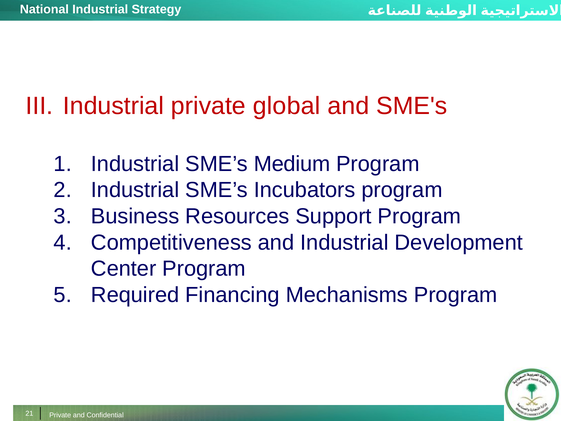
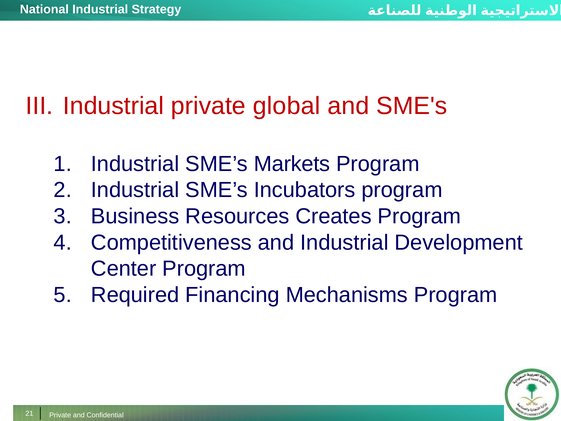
Medium: Medium -> Markets (292, 164)
Support: Support -> Creates (334, 216)
